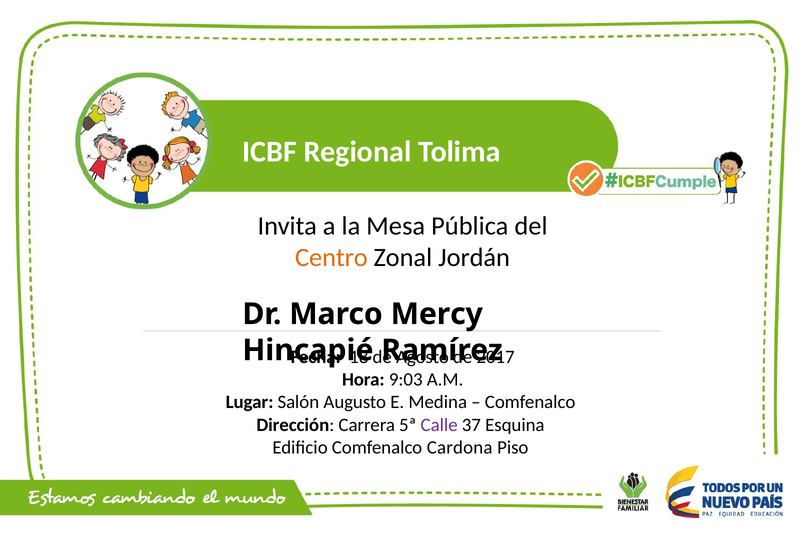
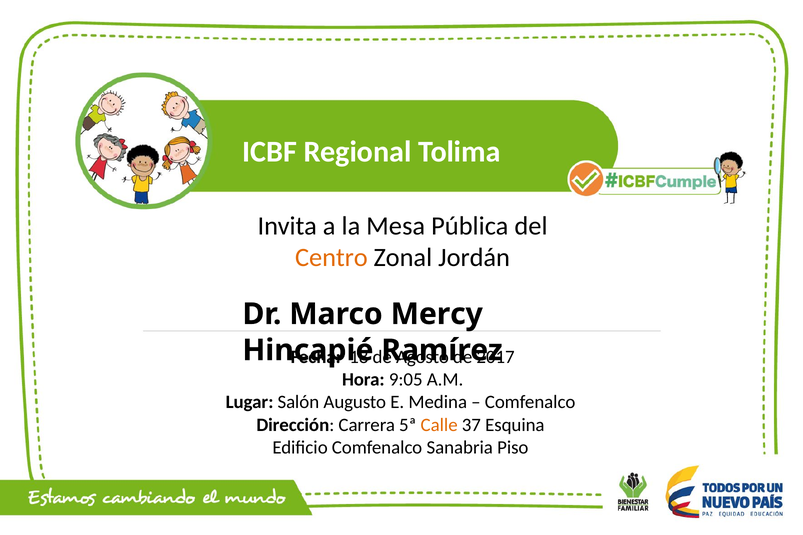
9:03: 9:03 -> 9:05 (406, 380)
Calle colour: purple -> orange (439, 425)
Cardona: Cardona -> Sanabria (460, 448)
